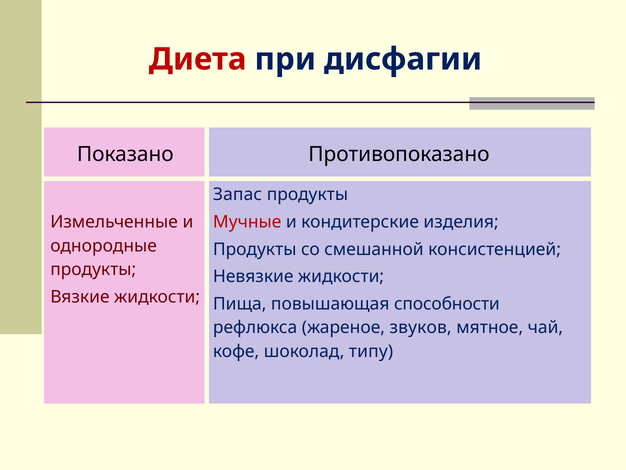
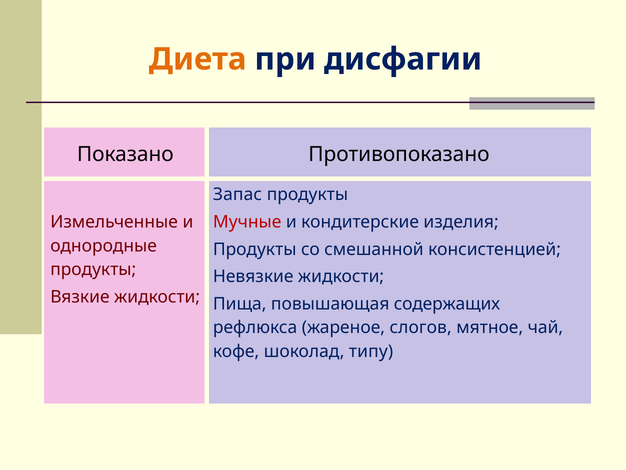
Диета colour: red -> orange (198, 59)
способности: способности -> содержащих (447, 304)
звуков: звуков -> слогов (421, 327)
